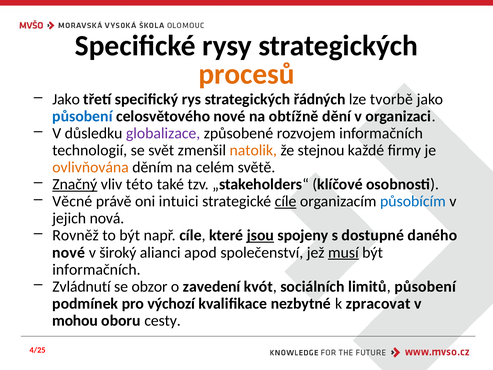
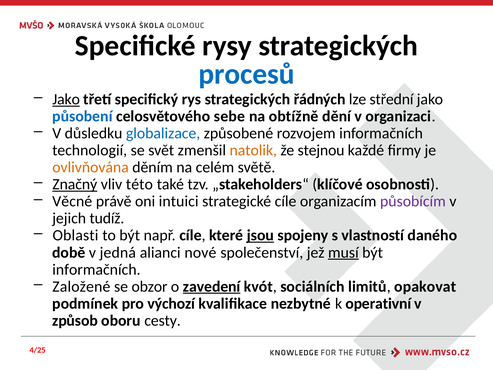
procesů colour: orange -> blue (246, 74)
Jako underline: none -> present (66, 99)
tvorbě: tvorbě -> střední (392, 99)
celosvětového nové: nové -> sebe (229, 116)
globalizace colour: purple -> blue (163, 133)
cíle underline: present -> none (286, 201)
působícím colour: blue -> purple (413, 201)
nová: nová -> tudíž (107, 218)
Rovněž: Rovněž -> Oblasti (75, 235)
dostupné: dostupné -> vlastností (373, 235)
nové: nové -> době (69, 252)
široký: široký -> jedná (118, 252)
apod: apod -> nové (200, 252)
Zvládnutí: Zvládnutí -> Založené (81, 286)
zavedení underline: none -> present (212, 286)
limitů působení: působení -> opakovat (425, 286)
zpracovat: zpracovat -> operativní (378, 303)
mohou: mohou -> způsob (75, 320)
